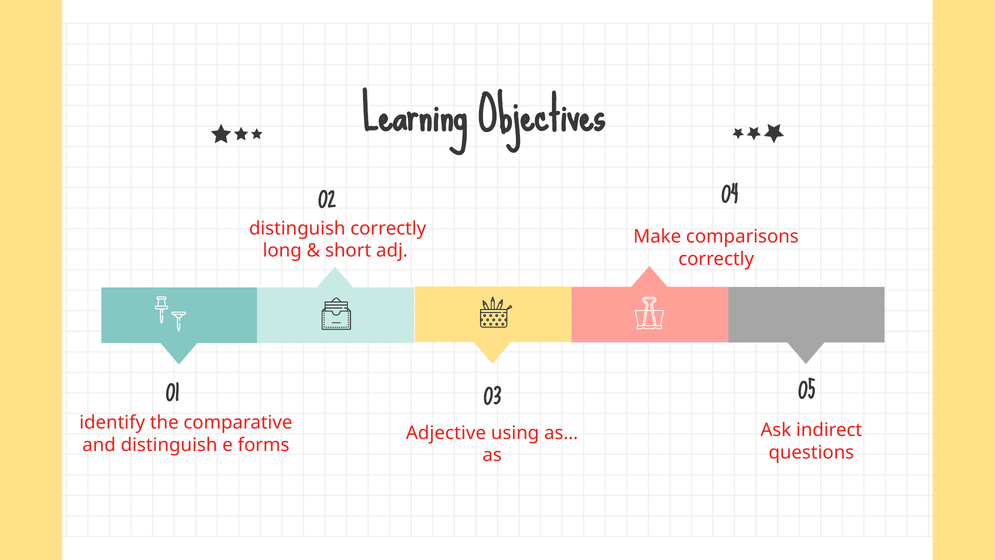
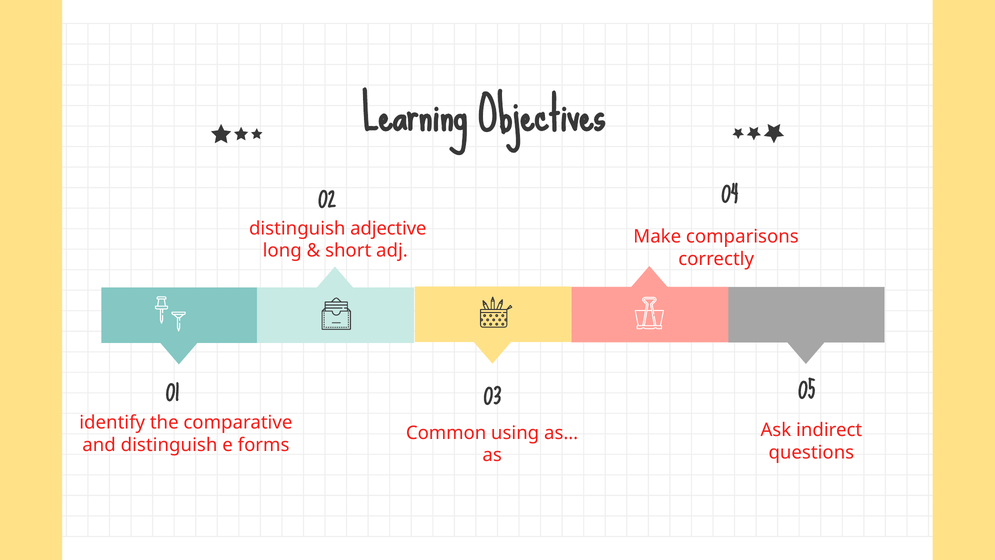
distinguish correctly: correctly -> adjective (388, 228)
Adjective: Adjective -> Common (446, 433)
